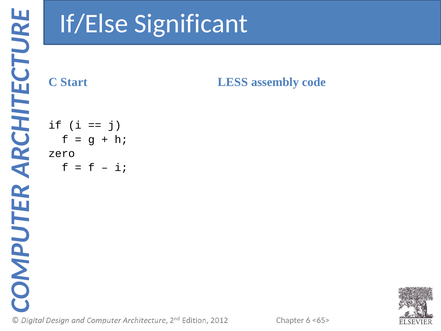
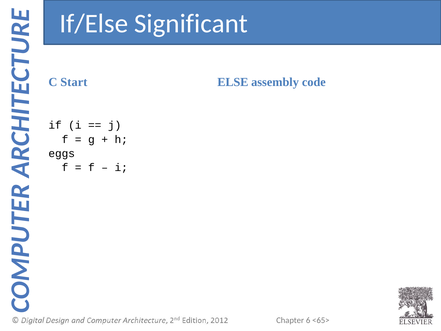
LESS: LESS -> ELSE (233, 82)
zero: zero -> eggs (62, 153)
